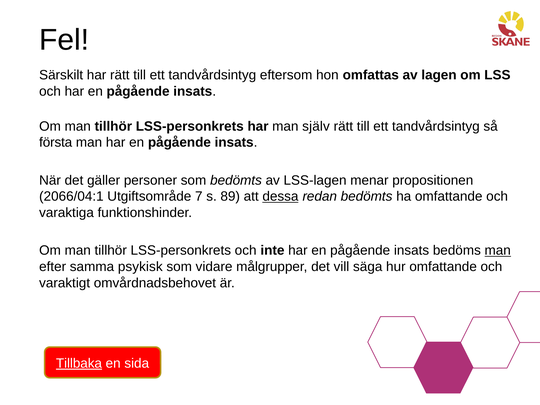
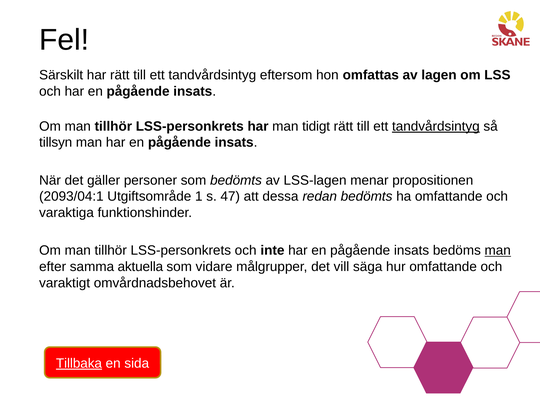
själv: själv -> tidigt (316, 126)
tandvårdsintyg underline: none -> present (436, 126)
första: första -> tillsyn (56, 143)
2066/04:1: 2066/04:1 -> 2093/04:1 (71, 197)
7: 7 -> 1 (199, 197)
89: 89 -> 47 (230, 197)
dessa underline: present -> none (280, 197)
psykisk: psykisk -> aktuella (140, 267)
